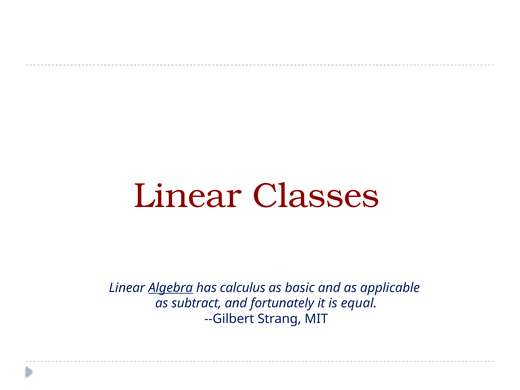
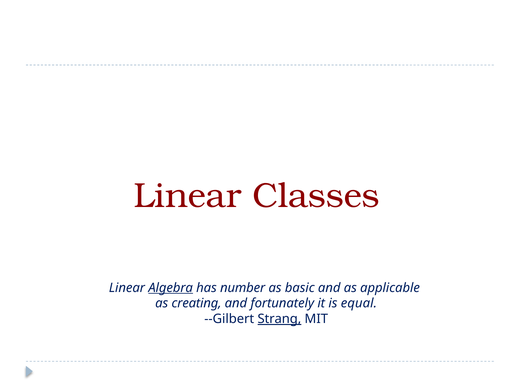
calculus: calculus -> number (243, 288)
subtract: subtract -> creating (197, 303)
Strang underline: none -> present (279, 319)
